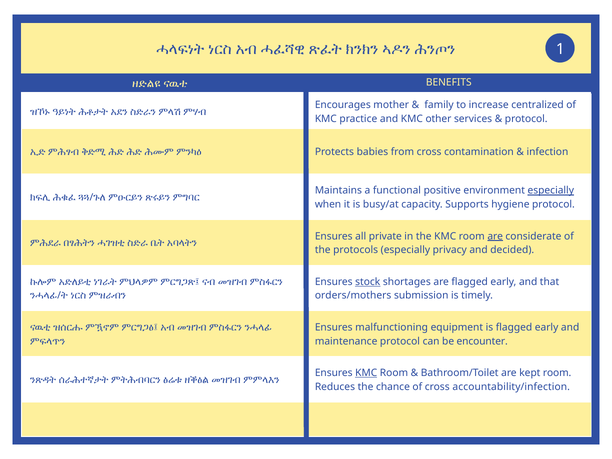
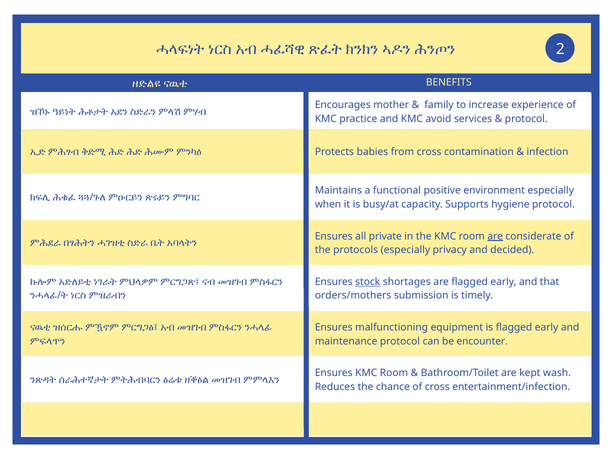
1: 1 -> 2 (560, 49)
centralized: centralized -> experience (537, 105)
other: other -> avoid (438, 119)
especially underline: present -> none (551, 191)
KMC underline: present -> none (366, 373)
kept room: room -> wash (557, 373)
accountability/infection: accountability/infection -> entertainment/infection (511, 387)
